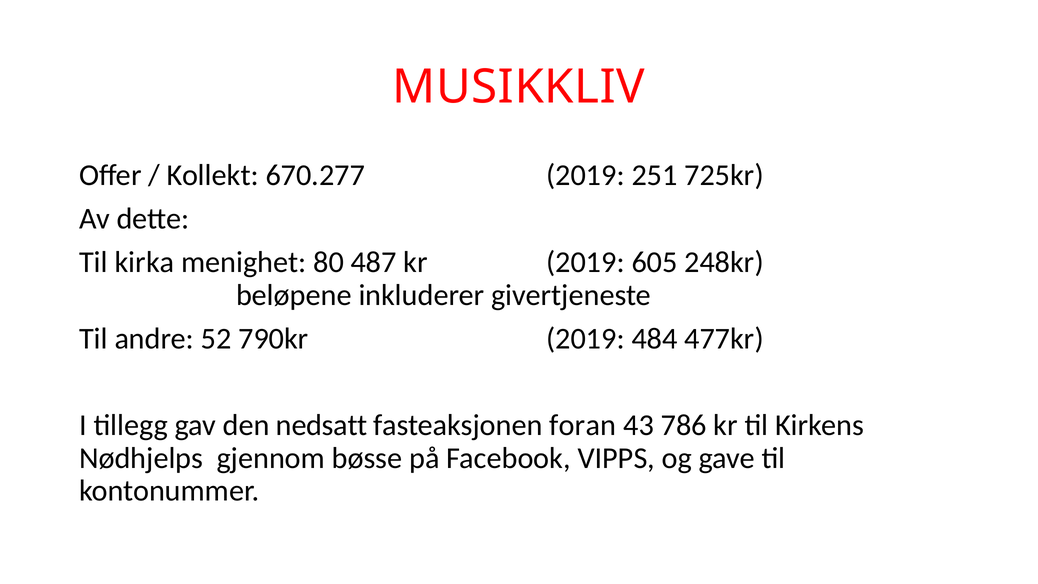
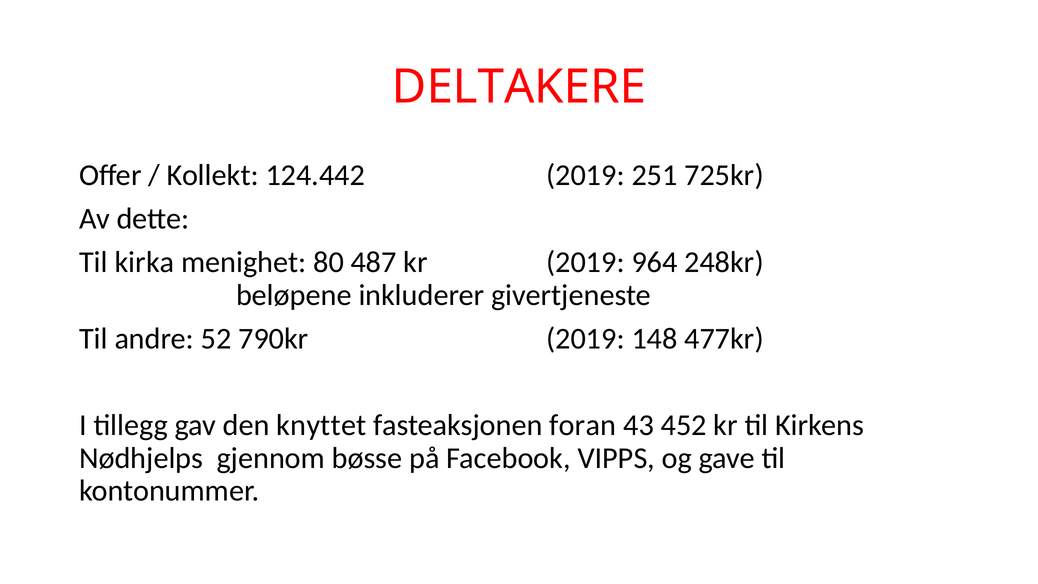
MUSIKKLIV: MUSIKKLIV -> DELTAKERE (519, 87)
670.277: 670.277 -> 124.442 (315, 175)
605: 605 -> 964 (655, 262)
484: 484 -> 148 (655, 338)
nedsatt: nedsatt -> knyttet (321, 425)
786: 786 -> 452 (684, 425)
